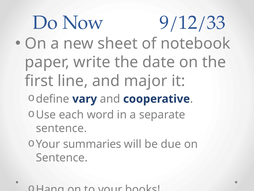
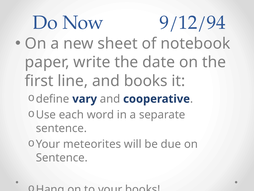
9/12/33: 9/12/33 -> 9/12/94 (193, 22)
and major: major -> books (146, 81)
summaries: summaries -> meteorites (92, 144)
